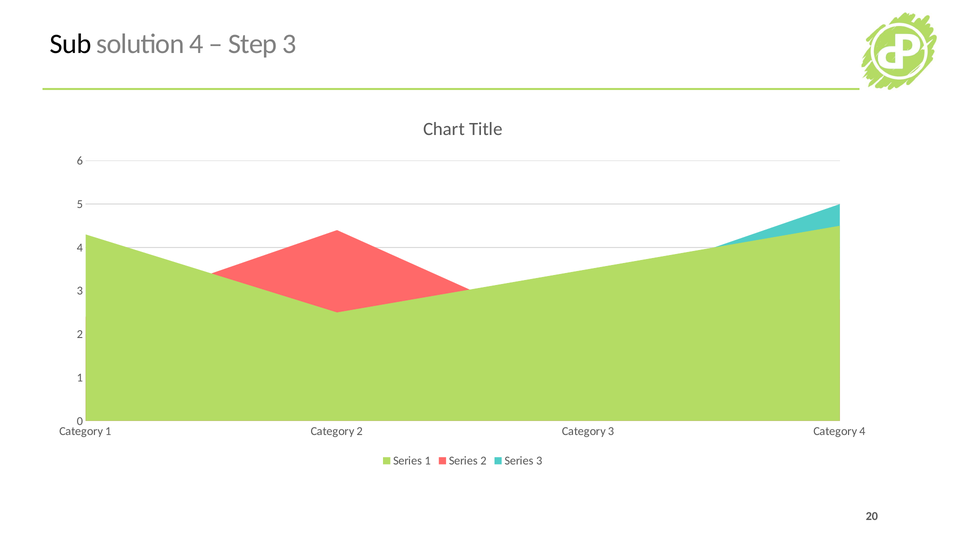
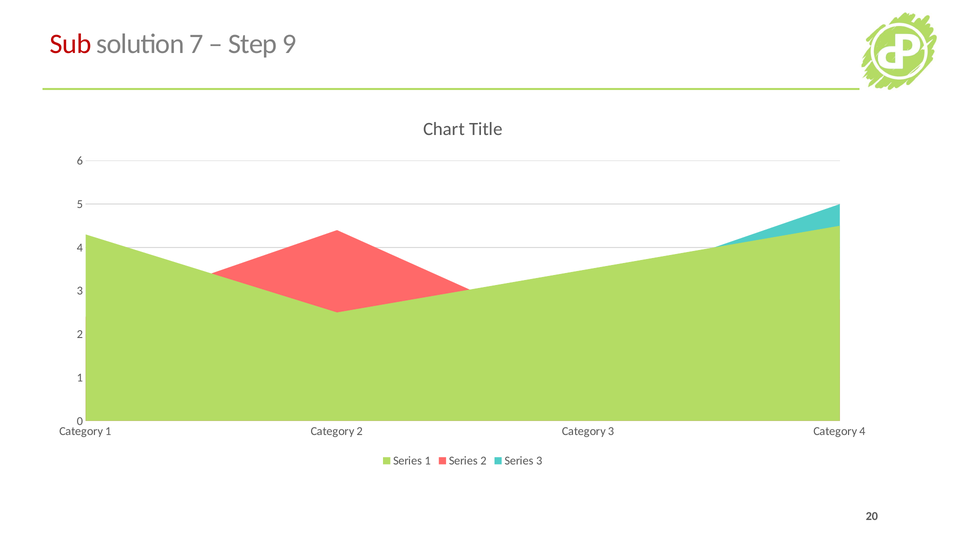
Sub colour: black -> red (70, 44)
solution 4: 4 -> 7 (197, 44)
Step 3: 3 -> 9 (289, 44)
